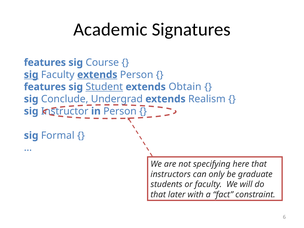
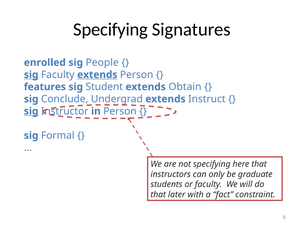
Academic: Academic -> Specifying (111, 29)
features: features -> enrolled (45, 63)
Course: Course -> People (102, 63)
Student underline: present -> none (104, 87)
Realism: Realism -> Instruct (207, 99)
sig underline: none -> present (31, 111)
